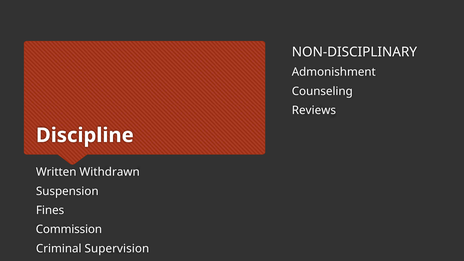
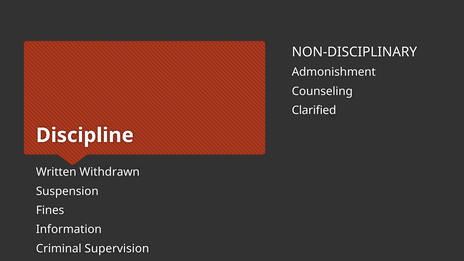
Reviews: Reviews -> Clarified (314, 110)
Commission: Commission -> Information (69, 229)
